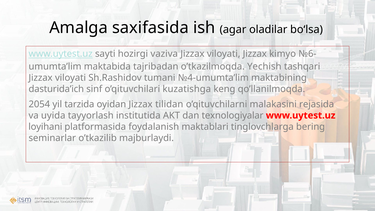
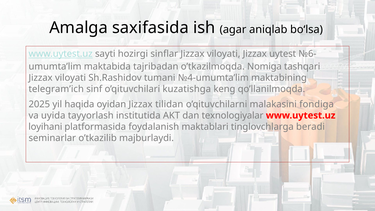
oladilar: oladilar -> aniqlab (268, 30)
vaziva: vaziva -> sinflar (164, 54)
kimyo: kimyo -> uytest (283, 54)
Yechish: Yechish -> Nomiga (264, 66)
dasturida’ich: dasturida’ich -> telegram’ich (56, 89)
2054: 2054 -> 2025 (39, 104)
tarzida: tarzida -> haqida (79, 104)
rejasida: rejasida -> fondiga (317, 104)
bering: bering -> beradi (311, 127)
